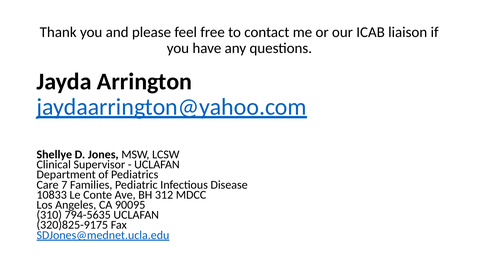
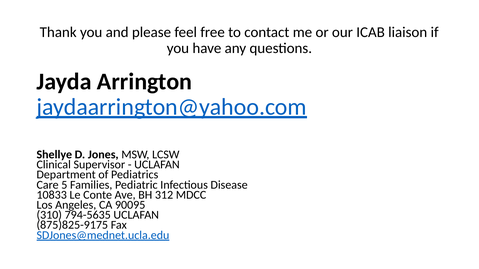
7: 7 -> 5 (64, 185)
320)825-9175: 320)825-9175 -> 875)825-9175 (72, 225)
